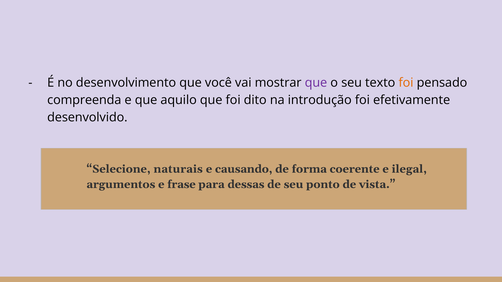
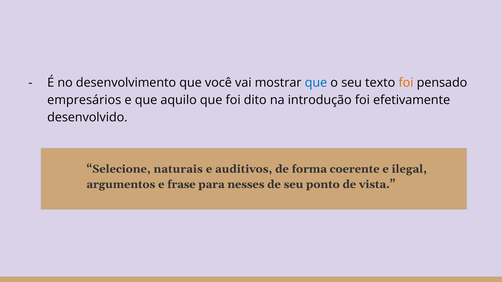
que colour: purple -> blue (316, 83)
compreenda: compreenda -> empresários (84, 100)
causando: causando -> auditivos (244, 169)
dessas: dessas -> nesses (246, 185)
